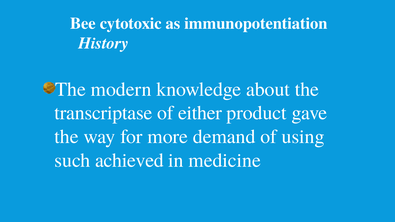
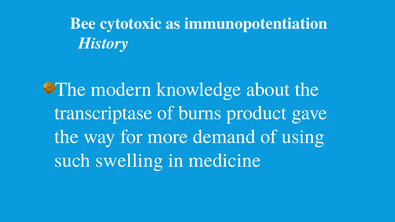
either: either -> burns (200, 113)
achieved: achieved -> swelling (129, 160)
